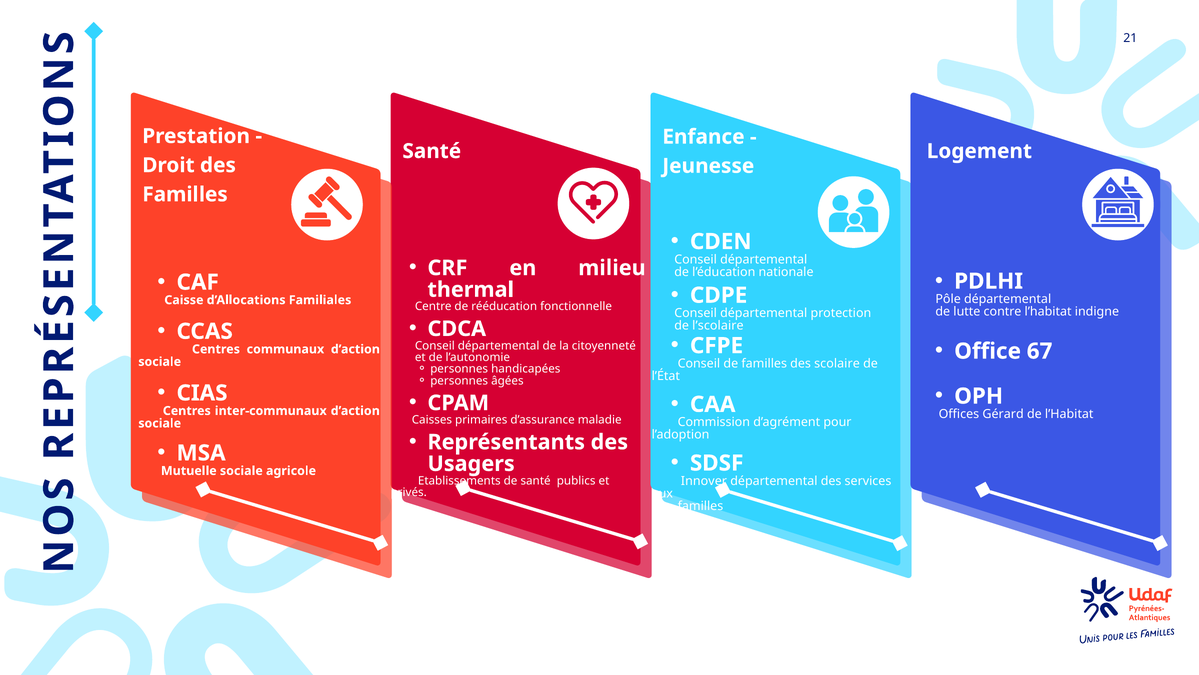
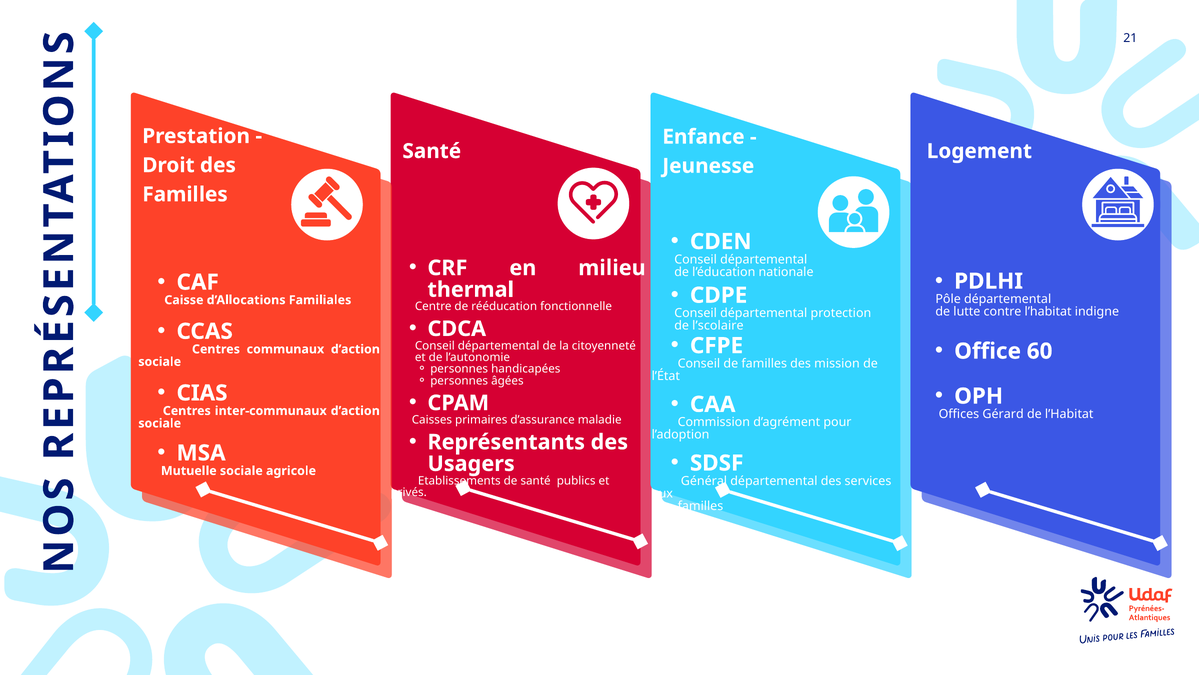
67: 67 -> 60 (1040, 351)
scolaire: scolaire -> mission (837, 363)
Innover: Innover -> Général (704, 481)
